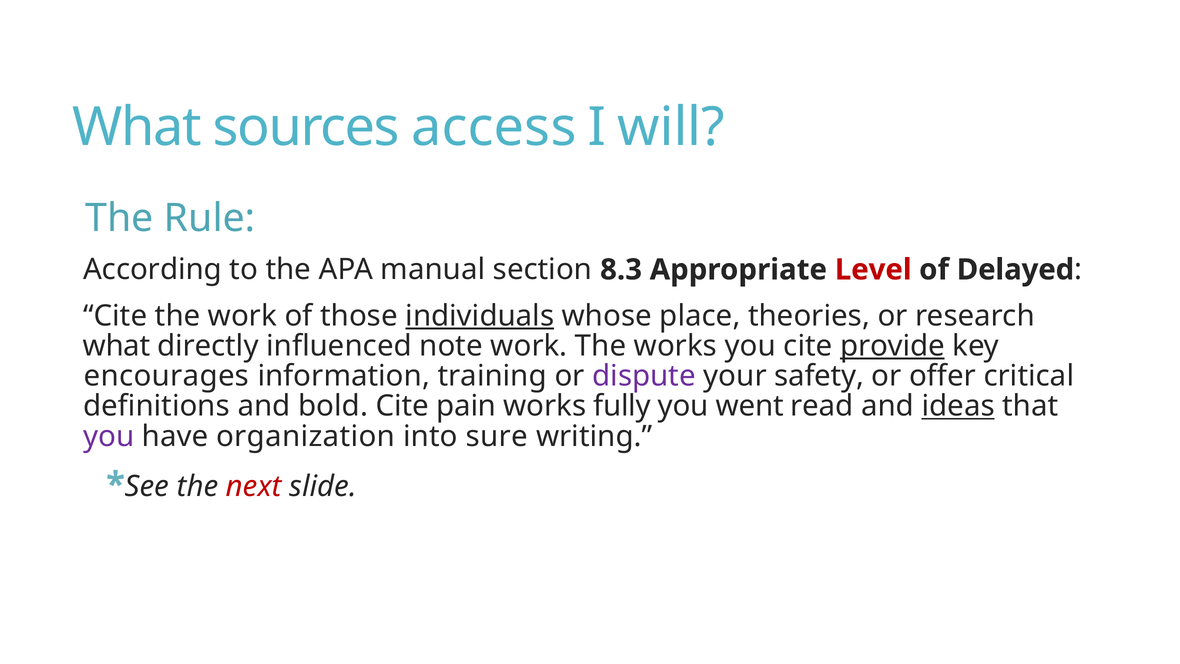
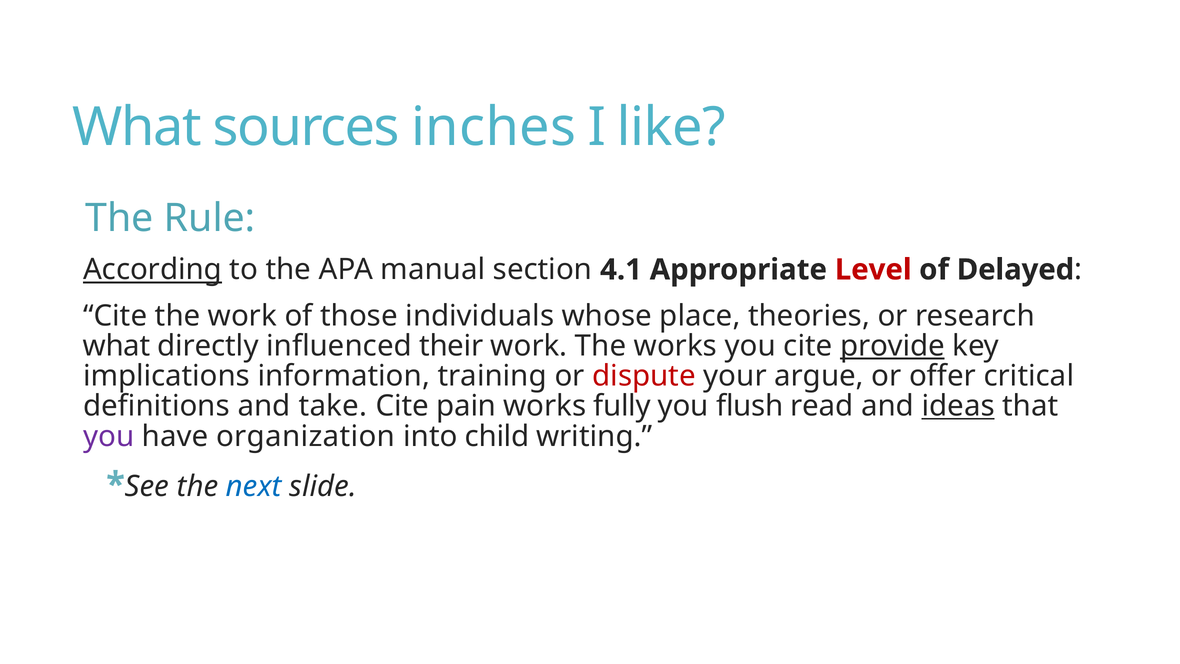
access: access -> inches (494, 127)
will: will -> like (671, 127)
According underline: none -> present (153, 270)
8.3: 8.3 -> 4.1 (621, 270)
individuals underline: present -> none (480, 316)
note: note -> their (451, 346)
encourages: encourages -> implications (167, 376)
dispute colour: purple -> red (644, 376)
safety: safety -> argue (819, 376)
bold: bold -> take (333, 406)
went: went -> flush (750, 406)
sure: sure -> child (497, 436)
next colour: red -> blue (254, 486)
